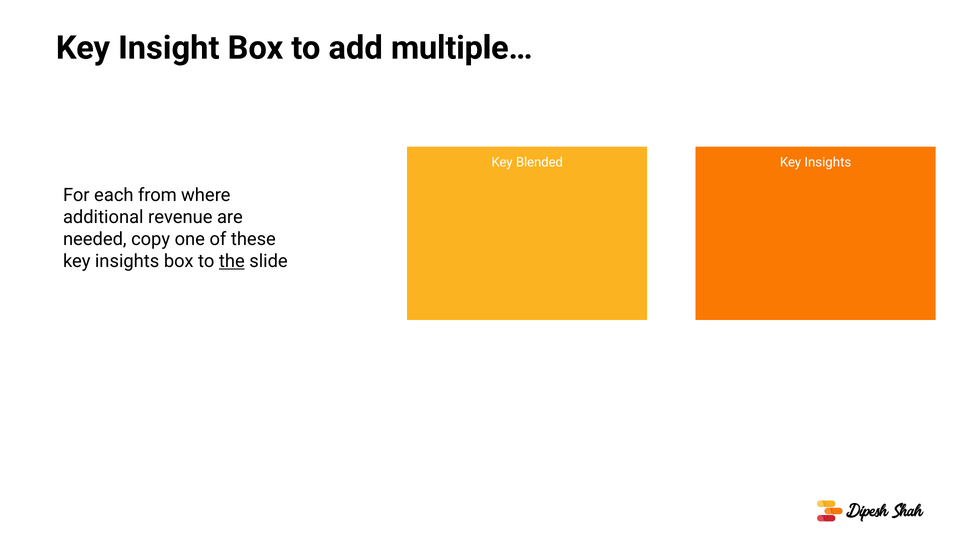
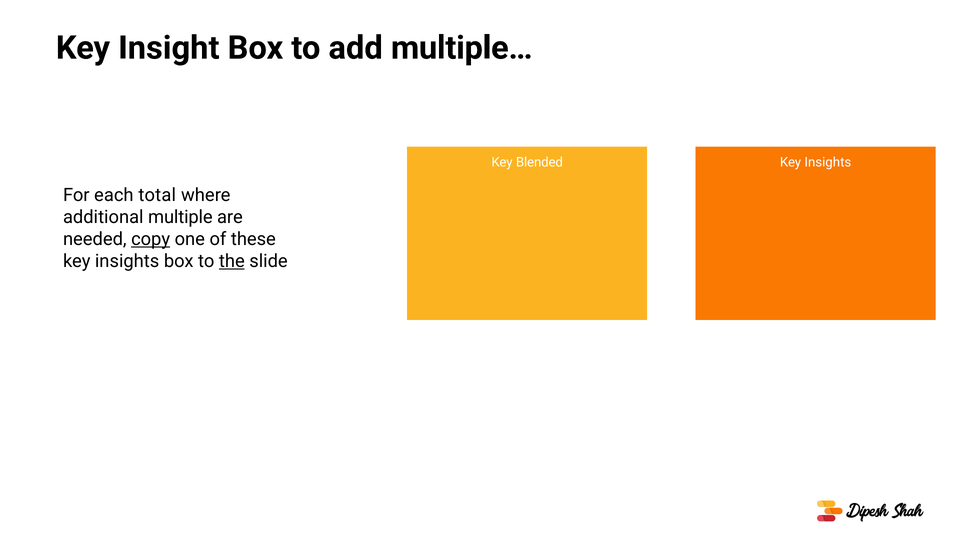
from: from -> total (157, 195)
revenue: revenue -> multiple (180, 217)
copy underline: none -> present (151, 239)
